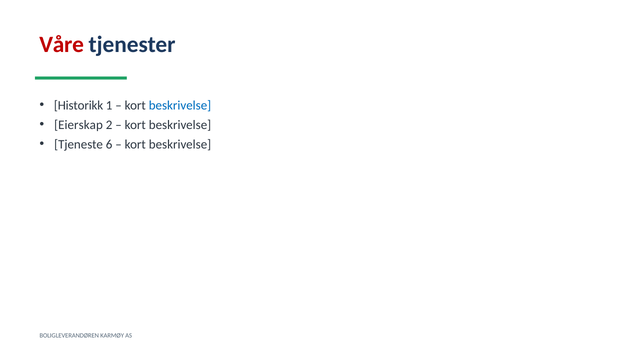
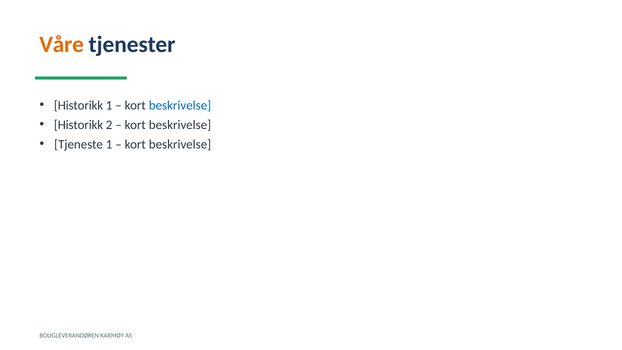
Våre colour: red -> orange (62, 44)
Eierskap: Eierskap -> Historikk (79, 125)
Tjeneste 6: 6 -> 1 (109, 144)
